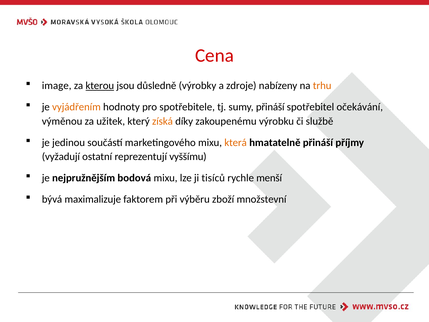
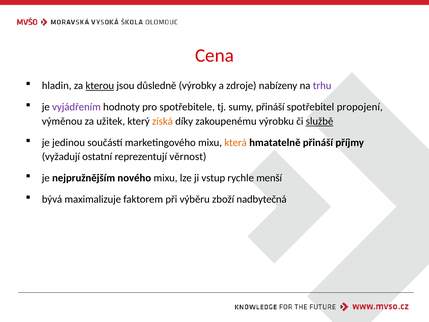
image: image -> hladin (57, 86)
trhu colour: orange -> purple (322, 86)
vyjádřením colour: orange -> purple (76, 107)
očekávání: očekávání -> propojení (360, 107)
službě underline: none -> present (320, 121)
vyššímu: vyššímu -> věrnost (188, 157)
bodová: bodová -> nového (134, 178)
tisíců: tisíců -> vstup (213, 178)
množstevní: množstevní -> nadbytečná (262, 199)
